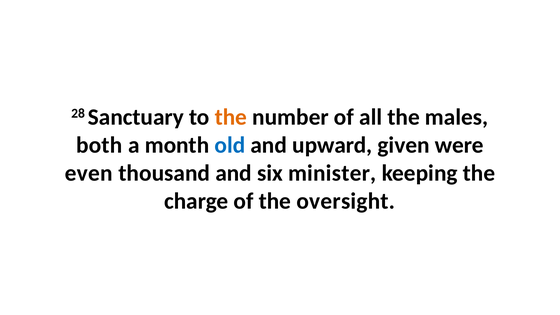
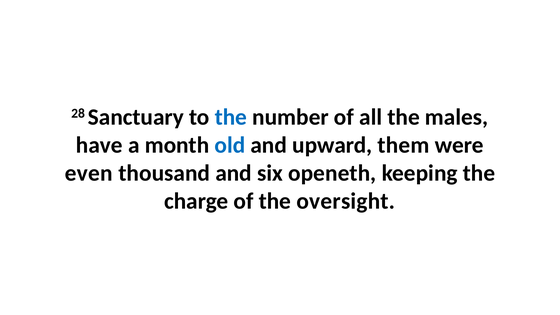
the colour: orange -> blue (231, 117)
both: both -> have (99, 145)
given: given -> them (404, 145)
minister: minister -> openeth (332, 173)
